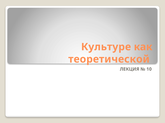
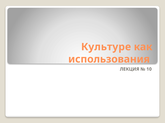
теоретической: теоретической -> использования (109, 60)
